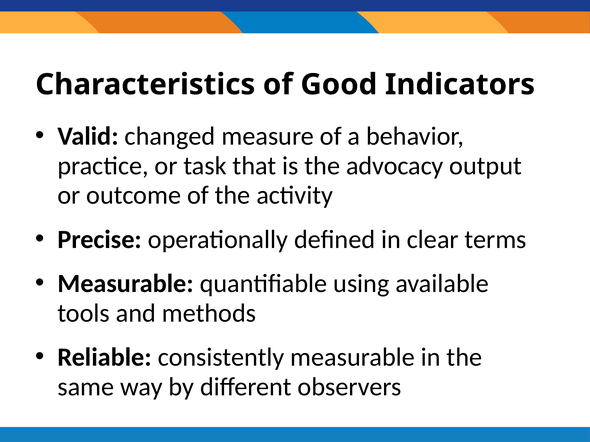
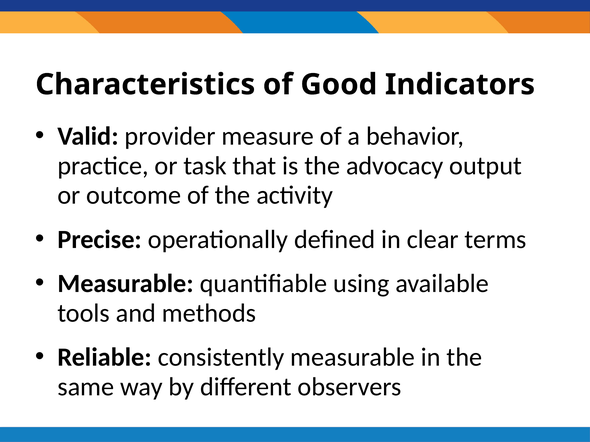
changed: changed -> provider (170, 136)
